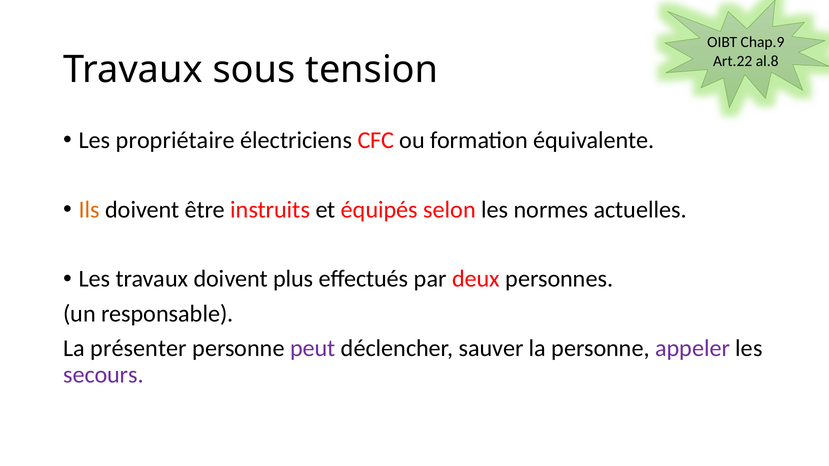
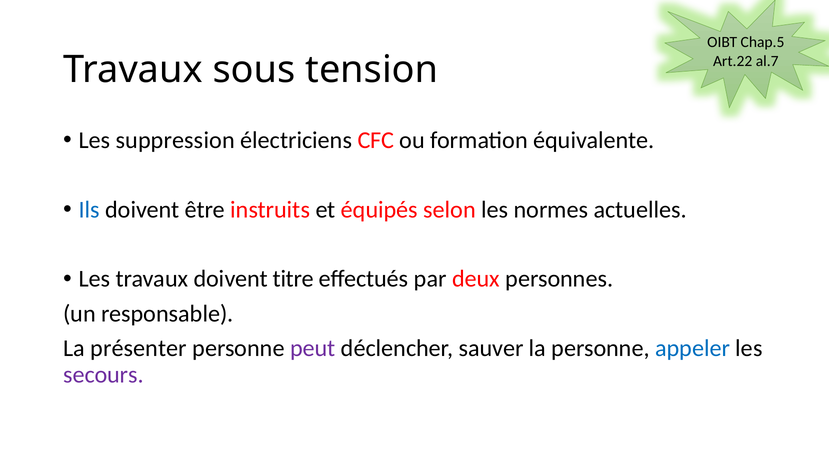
Chap.9: Chap.9 -> Chap.5 (762, 42)
al.8: al.8 -> al.7 (767, 61)
propriétaire: propriétaire -> suppression (175, 140)
Ils colour: orange -> blue (89, 210)
plus: plus -> titre (293, 279)
appeler colour: purple -> blue (693, 349)
